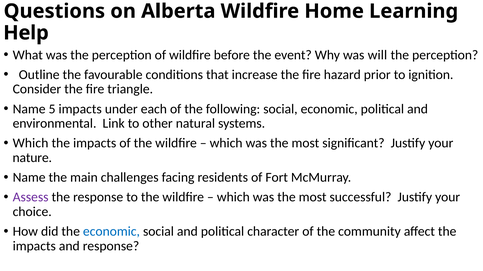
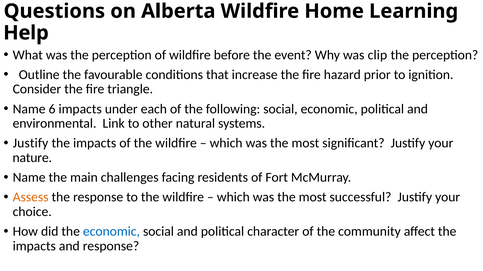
will: will -> clip (377, 55)
5: 5 -> 6 (52, 109)
Which: Which -> Justify (31, 144)
Assess colour: purple -> orange (31, 198)
